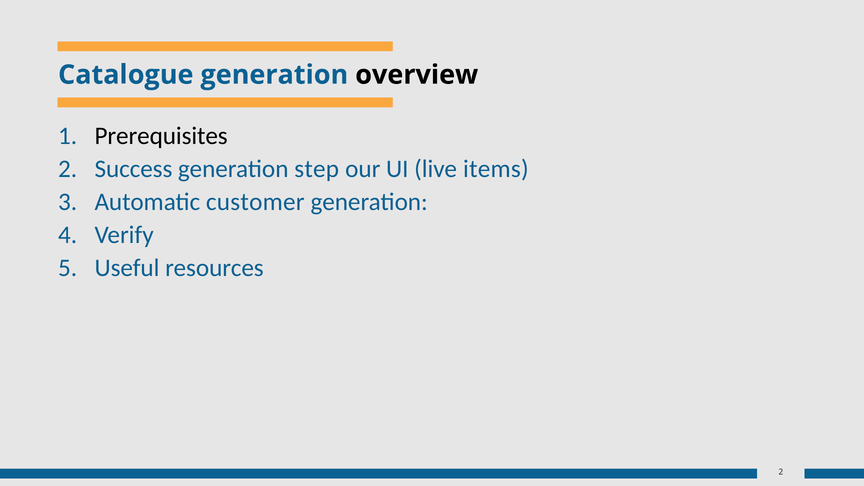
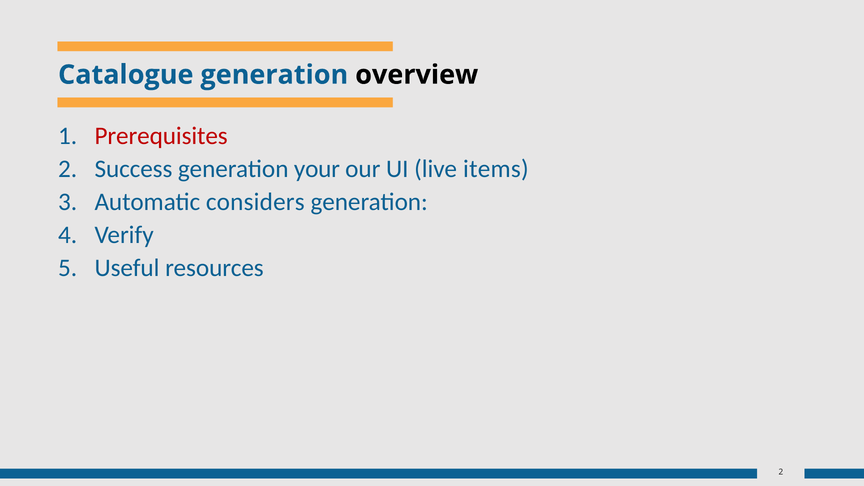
Prerequisites colour: black -> red (161, 136)
step: step -> your (317, 169)
customer: customer -> considers (255, 202)
